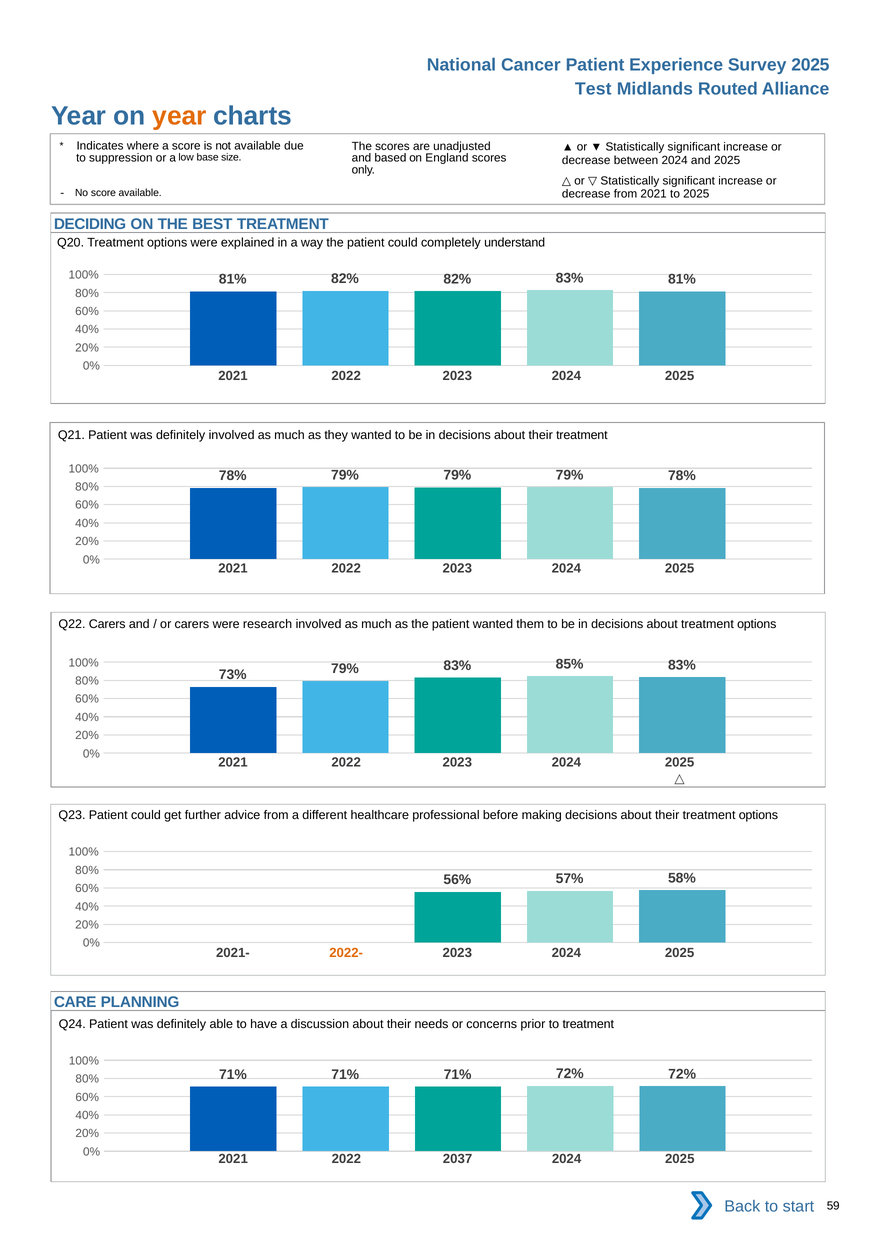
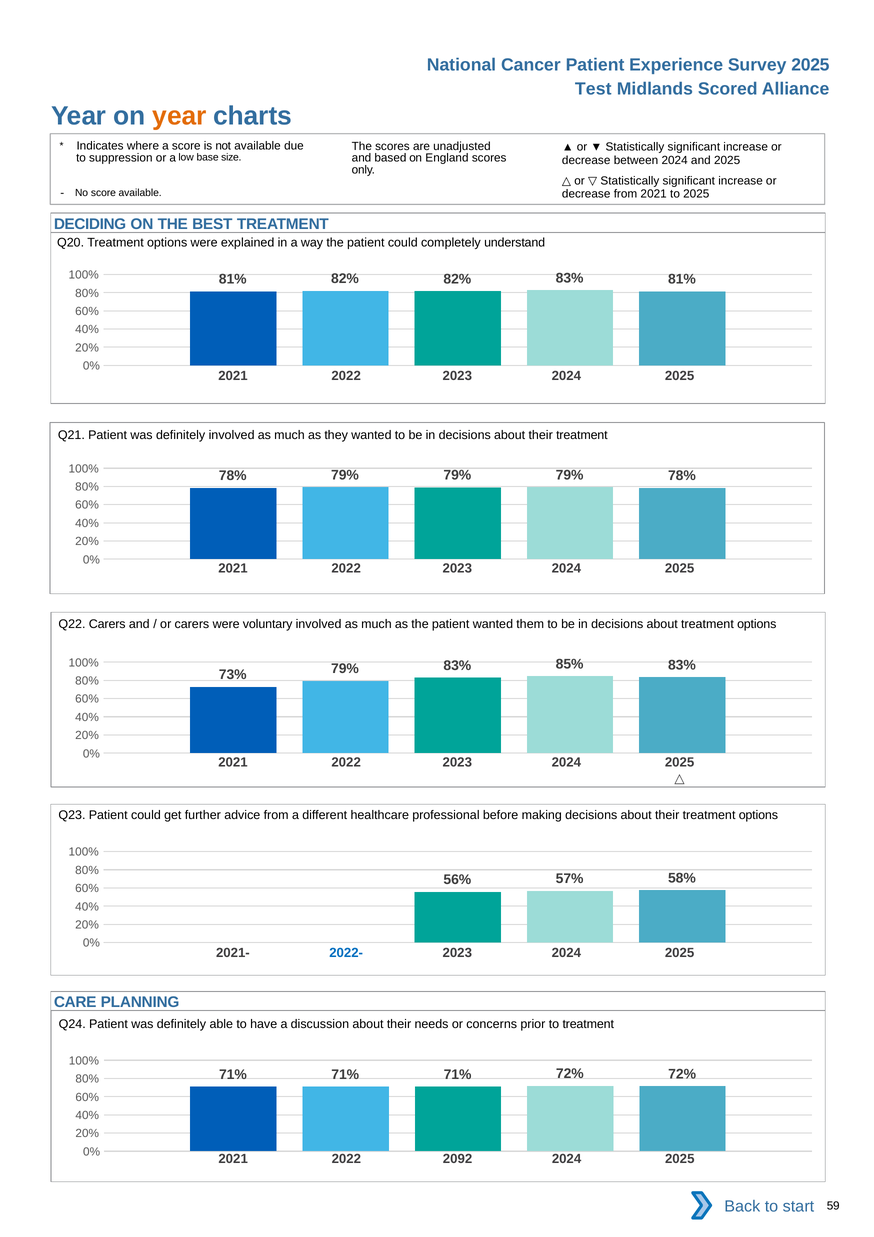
Routed: Routed -> Scored (728, 89)
research: research -> voluntary (268, 624)
2022- colour: orange -> blue (346, 953)
2037: 2037 -> 2092 (458, 1159)
